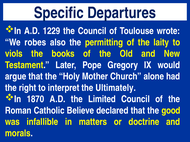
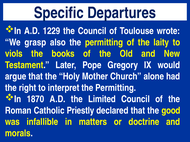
robes: robes -> grasp (35, 42)
interpret the Ultimately: Ultimately -> Permitting (116, 88)
Believe: Believe -> Priestly (80, 111)
